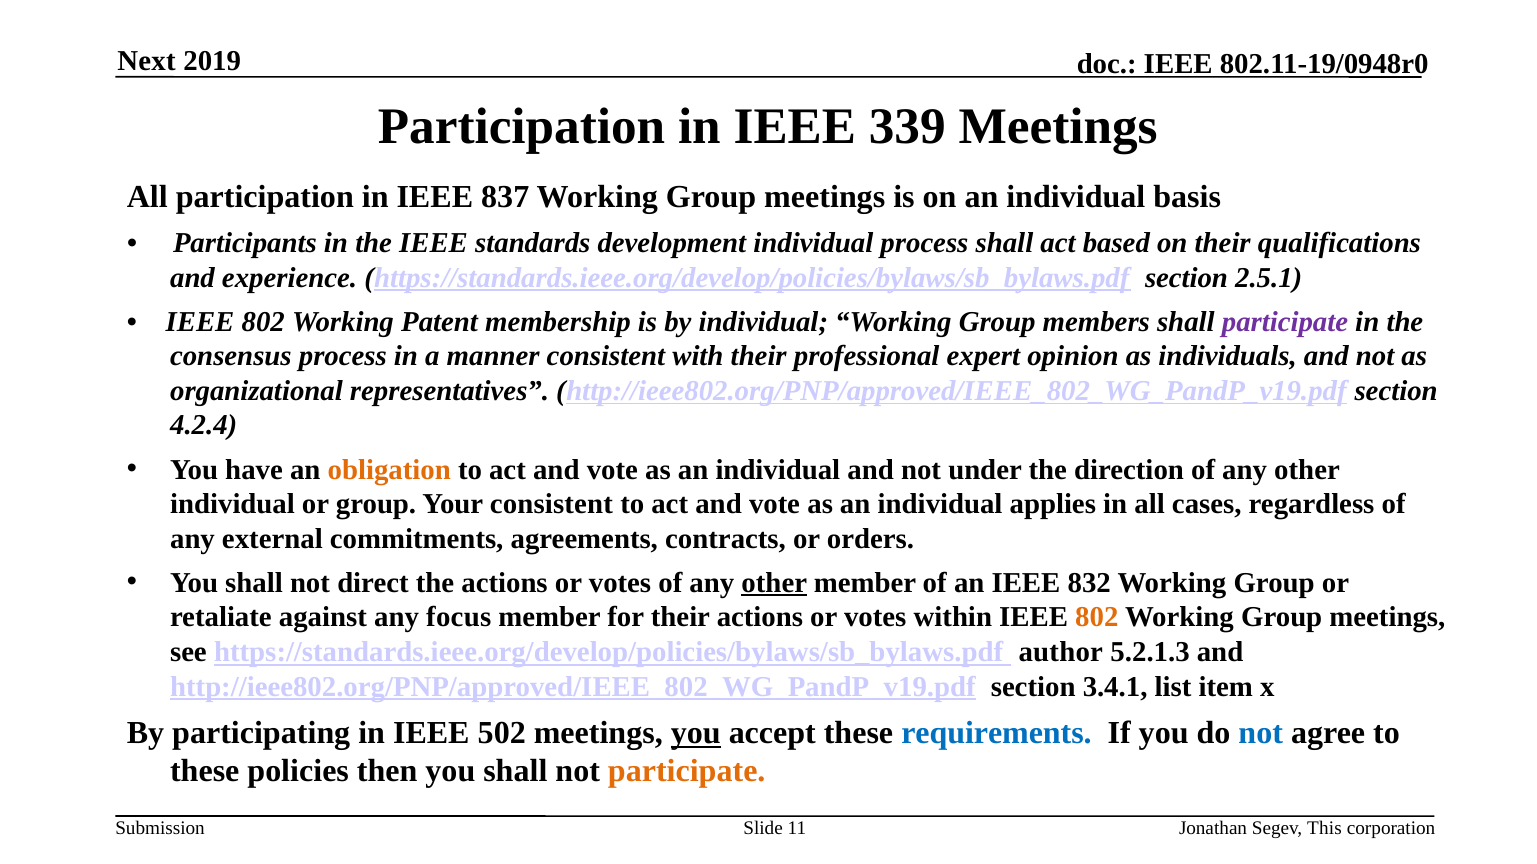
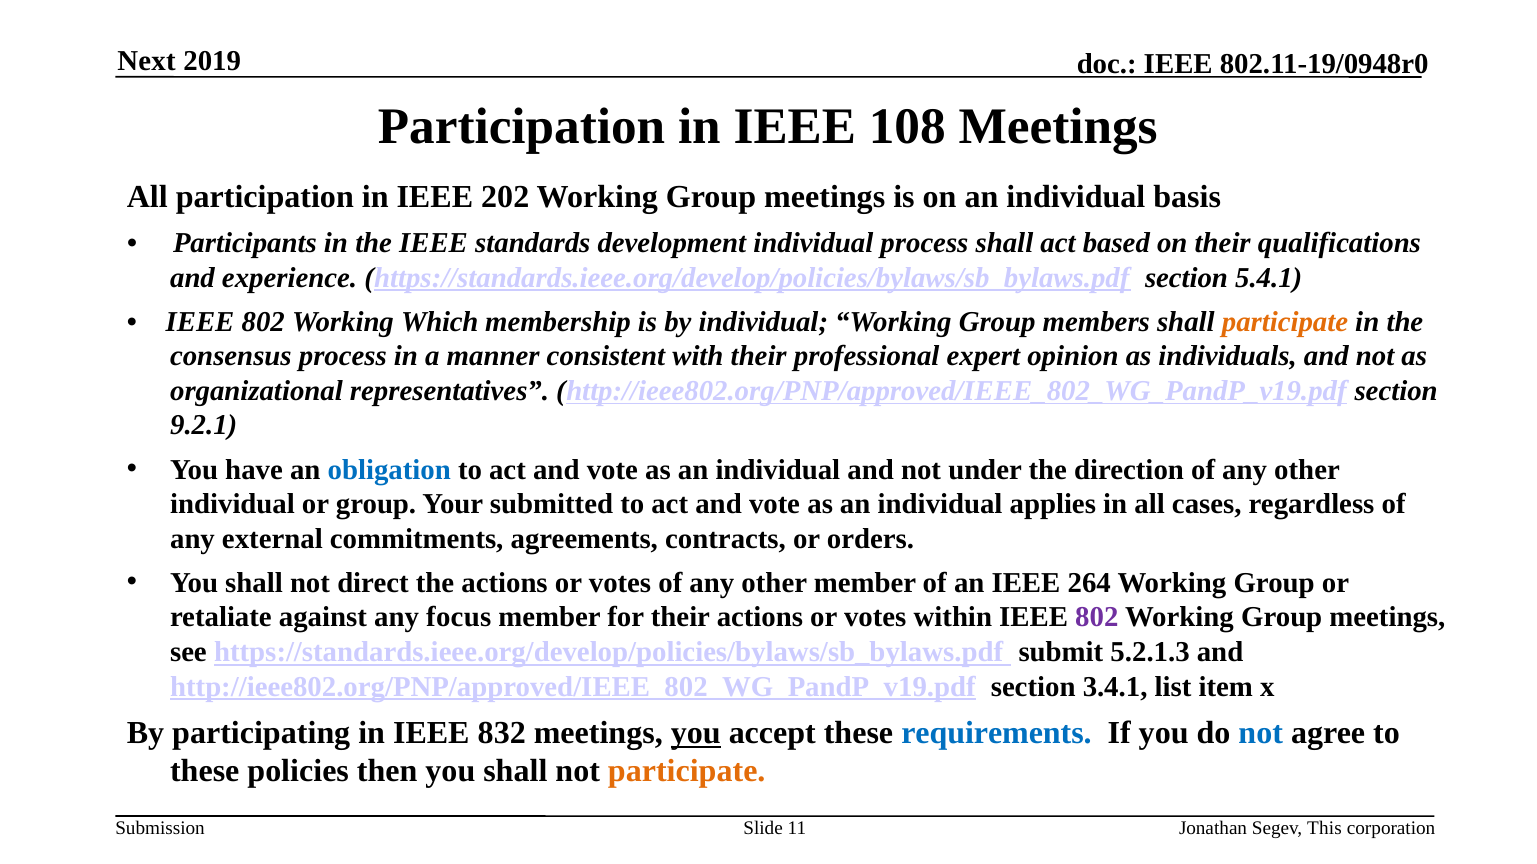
339: 339 -> 108 (907, 127)
837: 837 -> 202 (505, 197)
2.5.1: 2.5.1 -> 5.4.1 (1269, 278)
Patent: Patent -> Which (440, 322)
participate colour: purple -> orange (1285, 322)
4.2.4: 4.2.4 -> 9.2.1 (204, 426)
obligation colour: orange -> blue (389, 470)
Your consistent: consistent -> submitted (551, 504)
other underline: present -> none (774, 583)
832: 832 -> 264 (1089, 583)
802 colour: orange -> purple (1097, 618)
author: author -> submit (1061, 652)
502: 502 -> 832 (502, 733)
